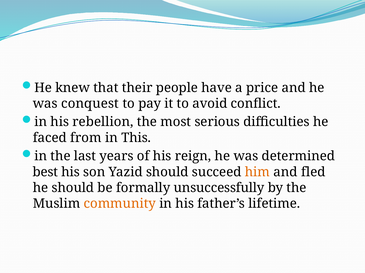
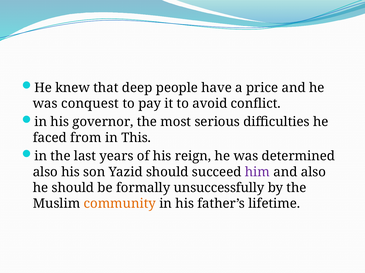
their: their -> deep (137, 88)
rebellion: rebellion -> governor (103, 122)
best: best -> also (45, 172)
him colour: orange -> purple (257, 172)
and fled: fled -> also (313, 172)
